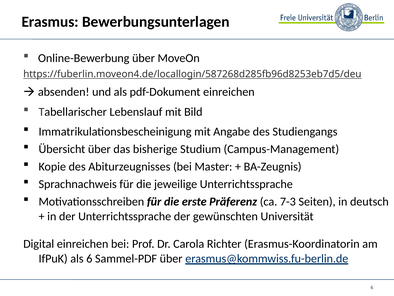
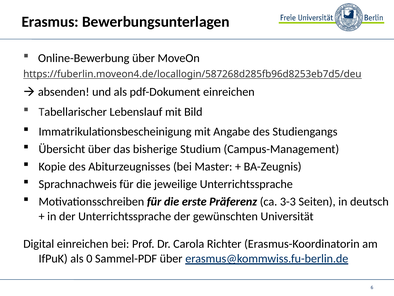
7-3: 7-3 -> 3-3 (288, 201)
als 6: 6 -> 0 (89, 258)
